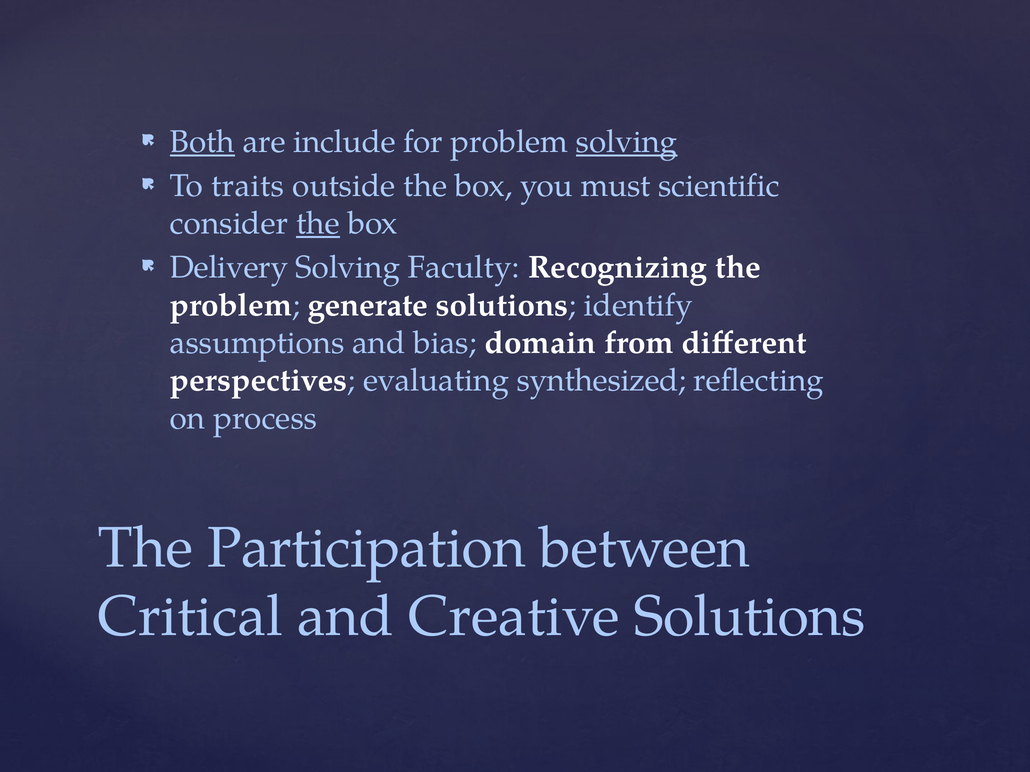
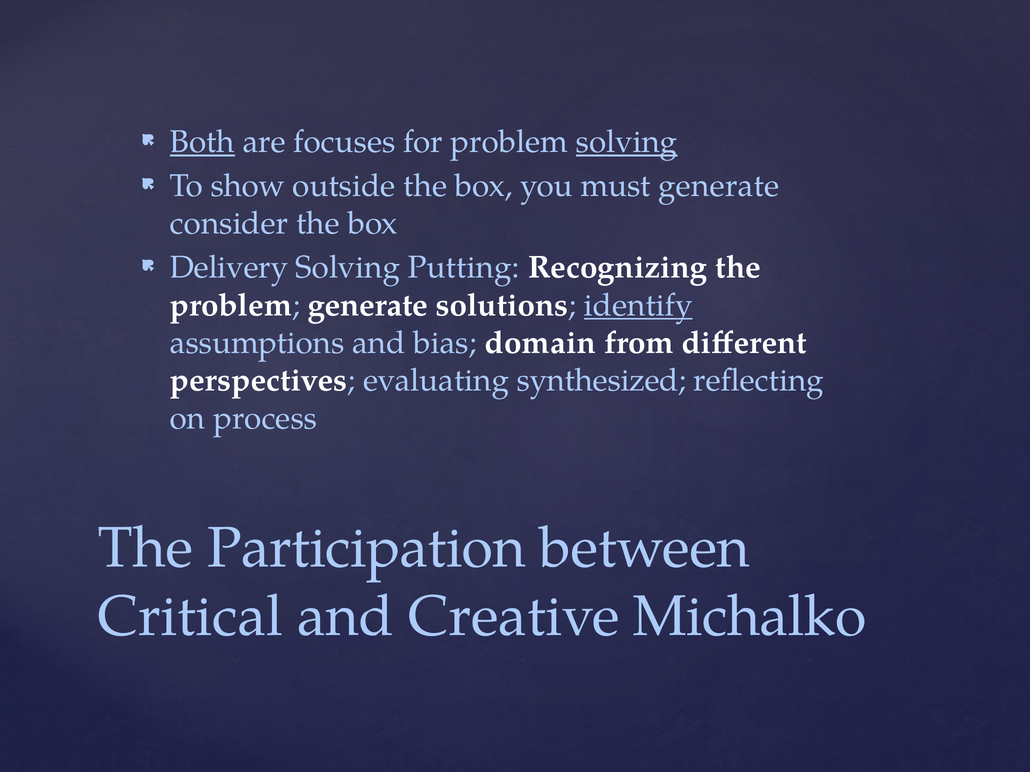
include: include -> focuses (344, 142)
traits: traits -> show (248, 186)
must scientific: scientific -> generate (719, 186)
the underline: present -> none (318, 224)
Faculty: Faculty -> Putting (464, 268)
identify underline: none -> present (638, 305)
Creative Solutions: Solutions -> Michalko (750, 617)
